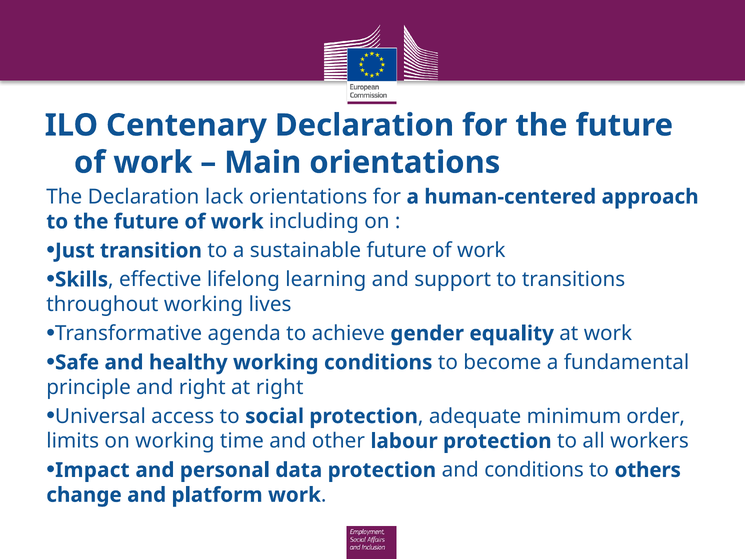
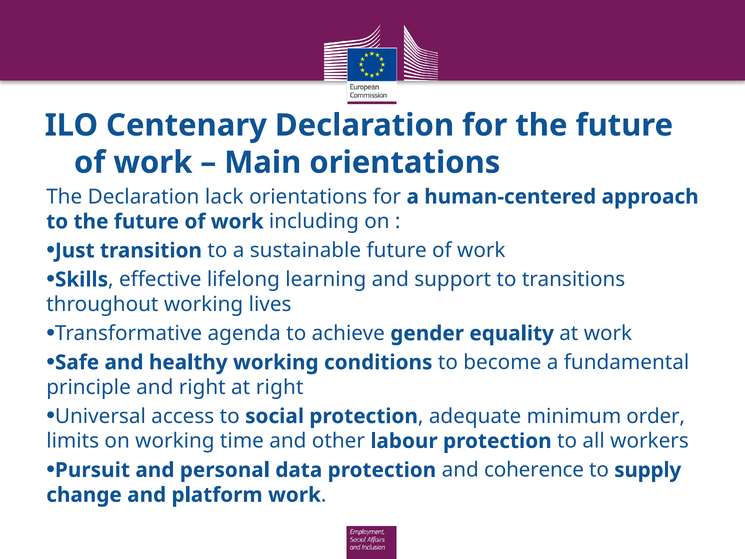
Impact: Impact -> Pursuit (92, 470)
and conditions: conditions -> coherence (534, 470)
others: others -> supply (648, 470)
